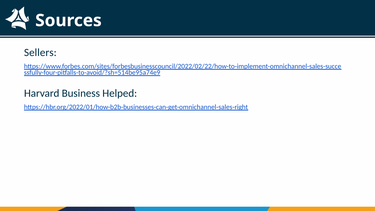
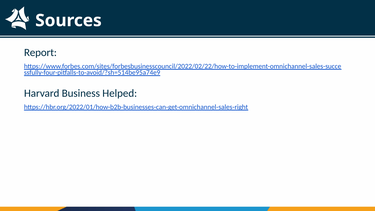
Sellers: Sellers -> Report (40, 53)
